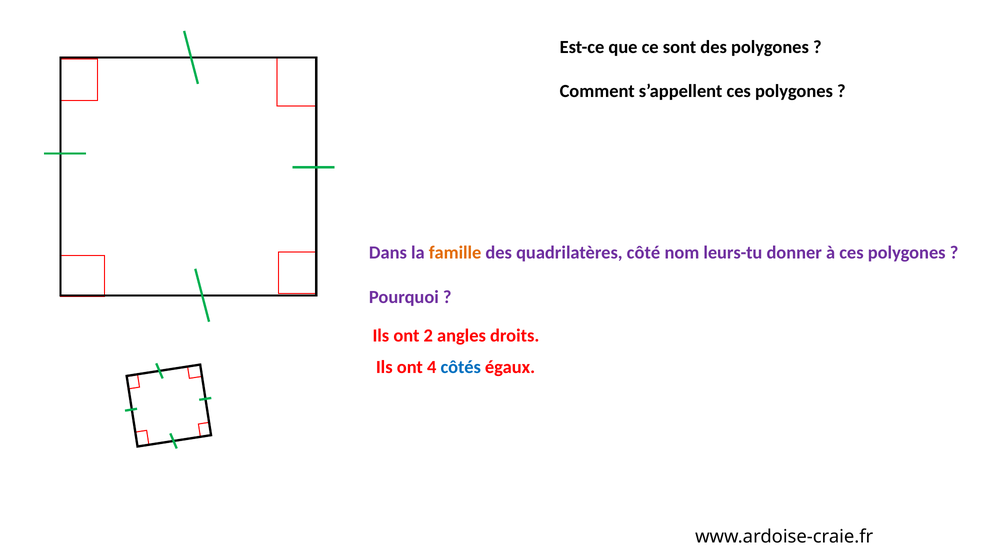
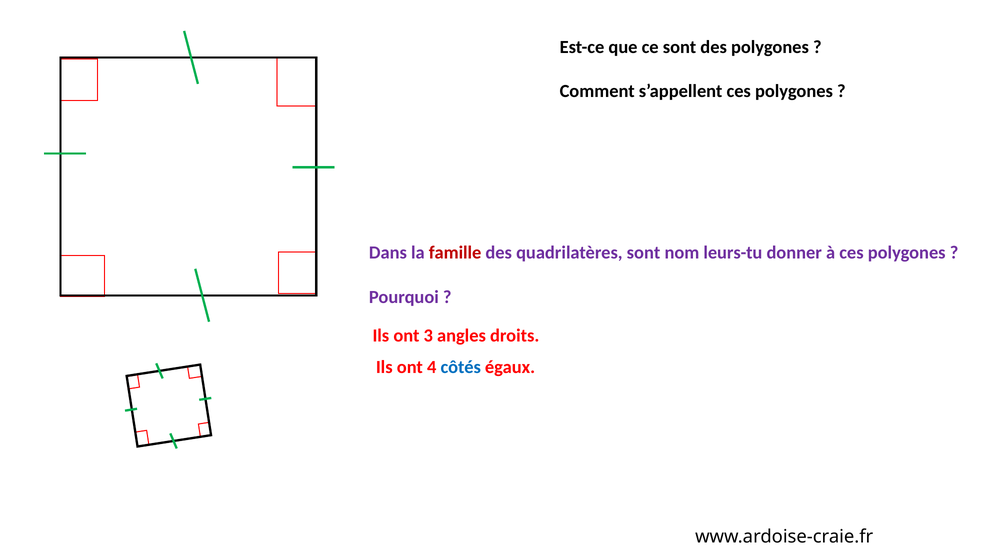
famille colour: orange -> red (455, 252)
quadrilatères côté: côté -> sont (644, 252)
2: 2 -> 3 (428, 335)
